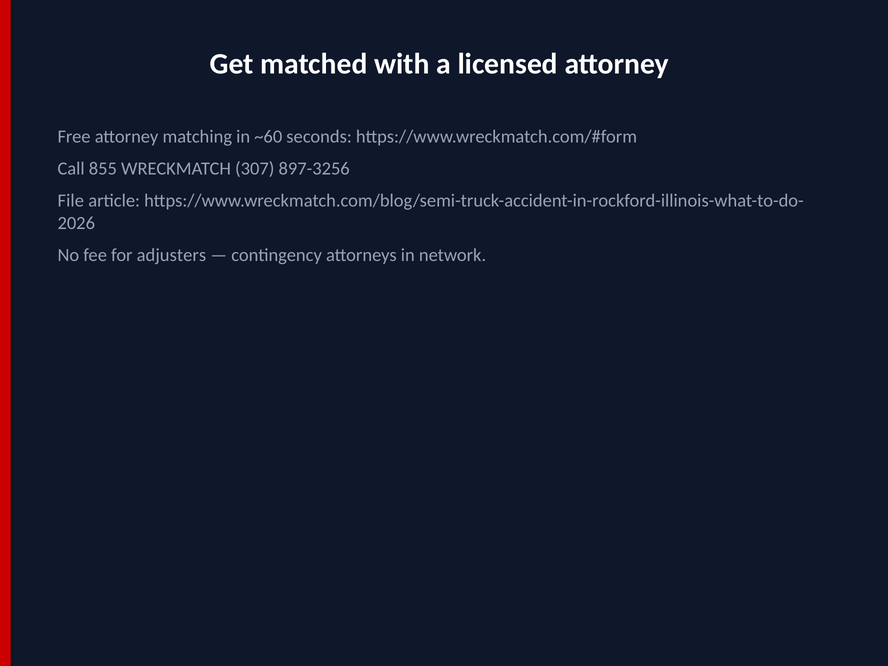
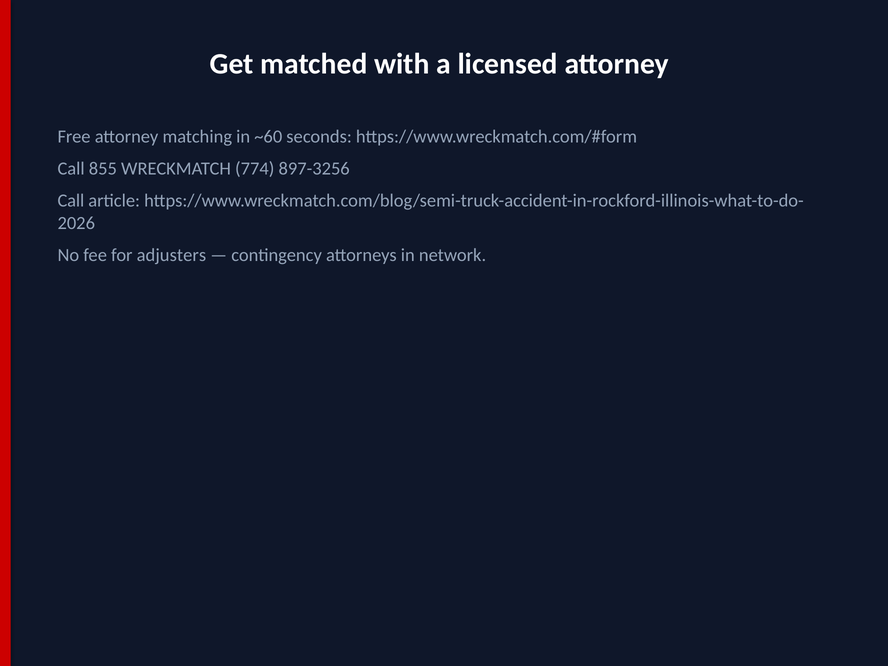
307: 307 -> 774 (255, 169)
File: File -> Call (71, 201)
